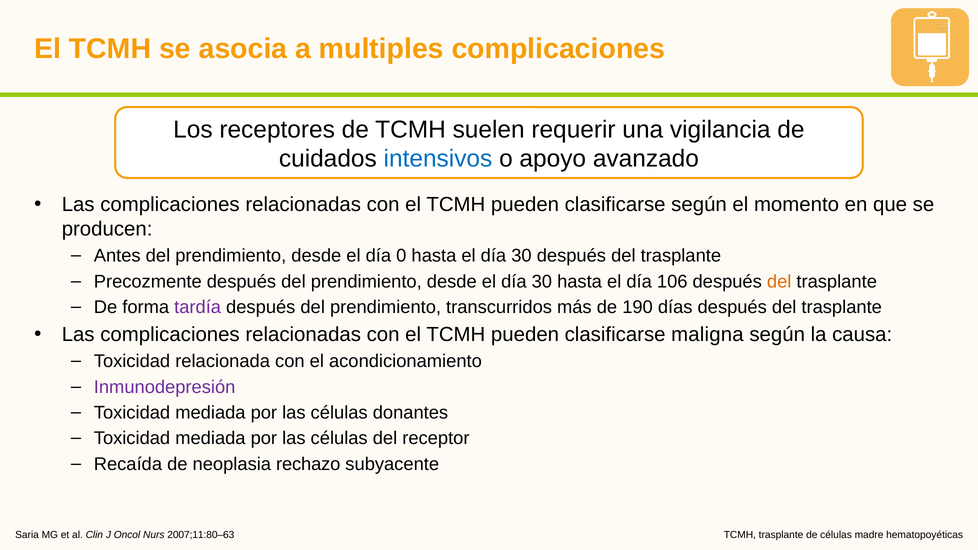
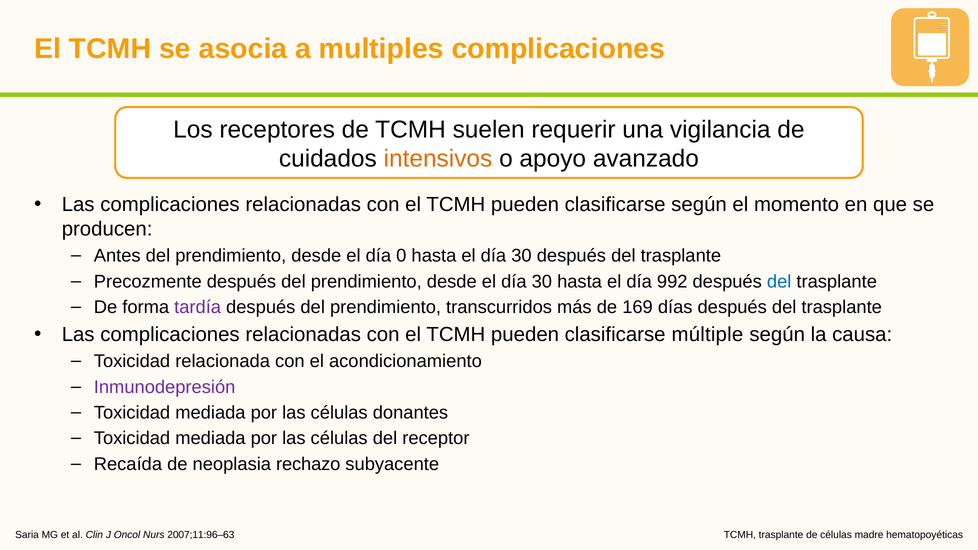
intensivos colour: blue -> orange (438, 159)
106: 106 -> 992 (672, 282)
del colour: orange -> blue (779, 282)
190: 190 -> 169 (638, 307)
maligna: maligna -> múltiple (707, 335)
2007;11:80–63: 2007;11:80–63 -> 2007;11:96–63 (201, 535)
